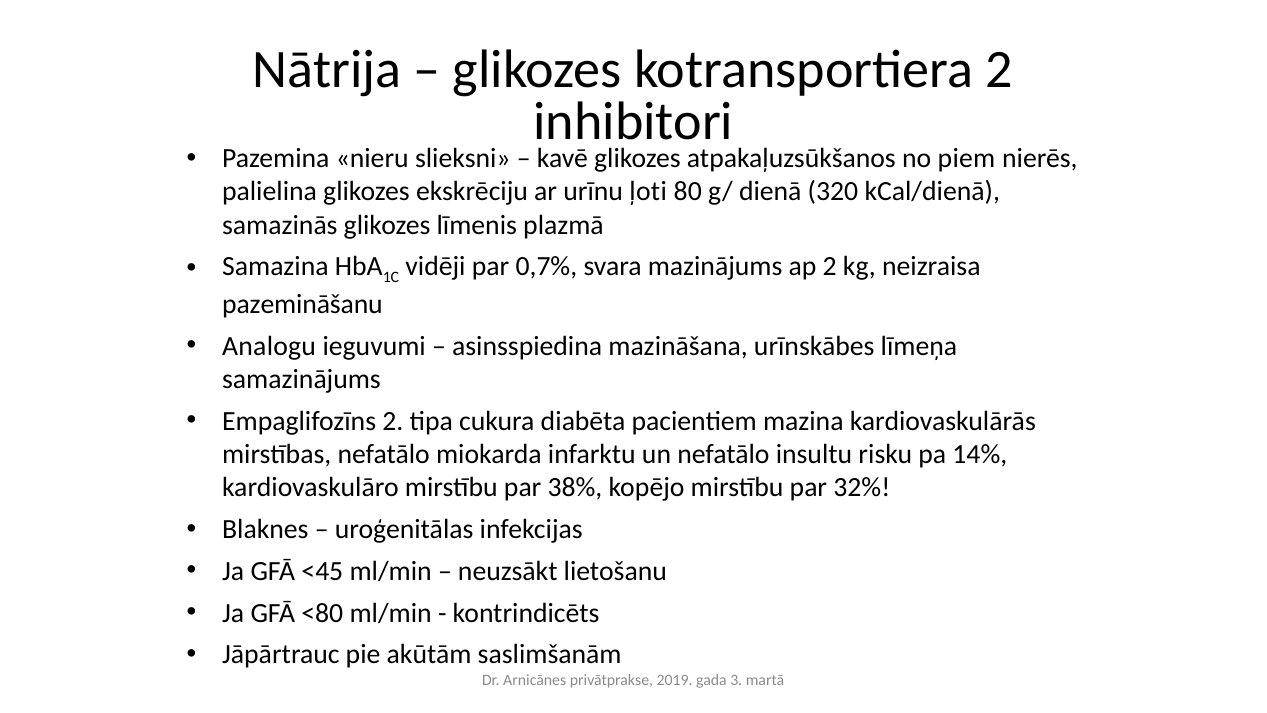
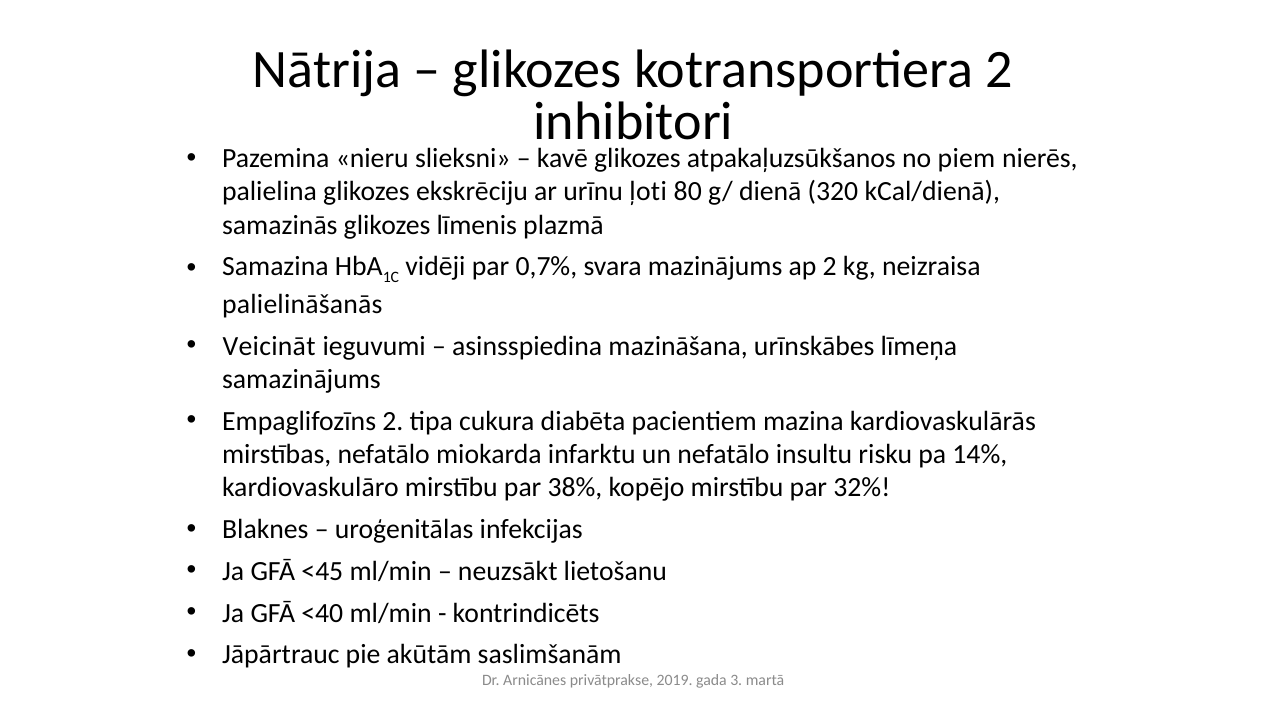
pazemināšanu: pazemināšanu -> palielināšanās (302, 304)
Analogu: Analogu -> Veicināt (269, 346)
<80: <80 -> <40 (322, 613)
